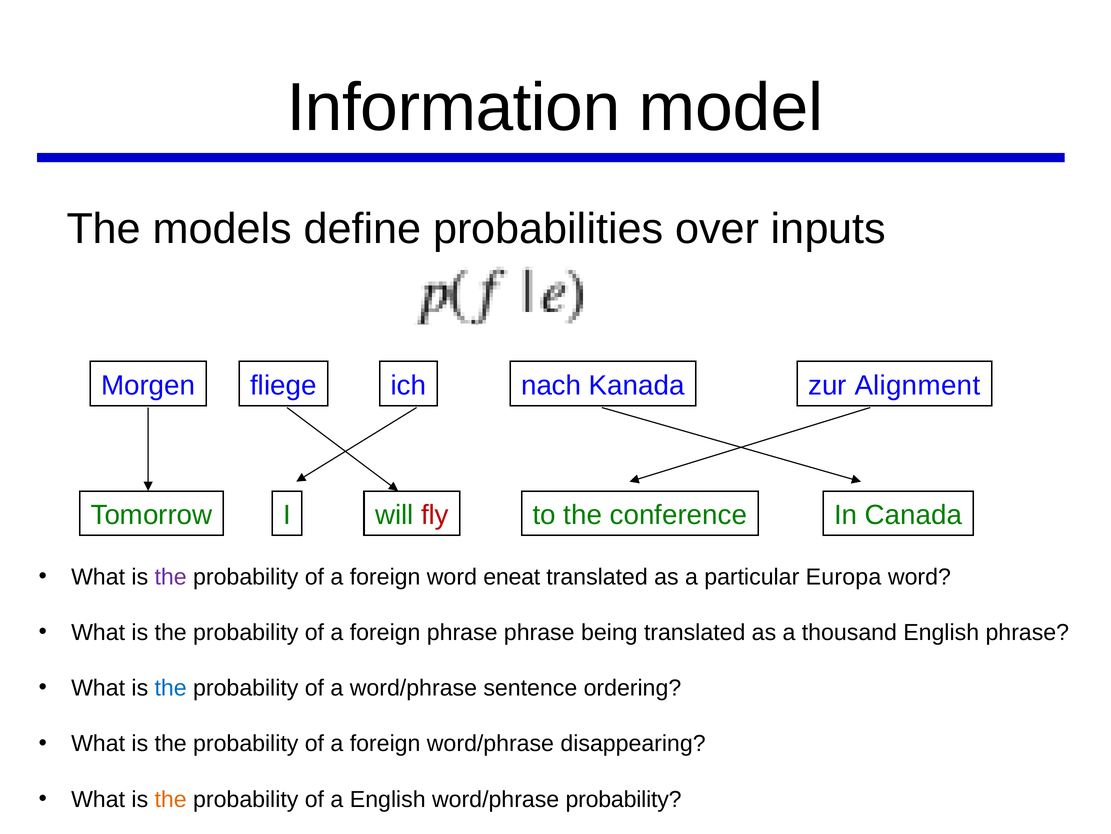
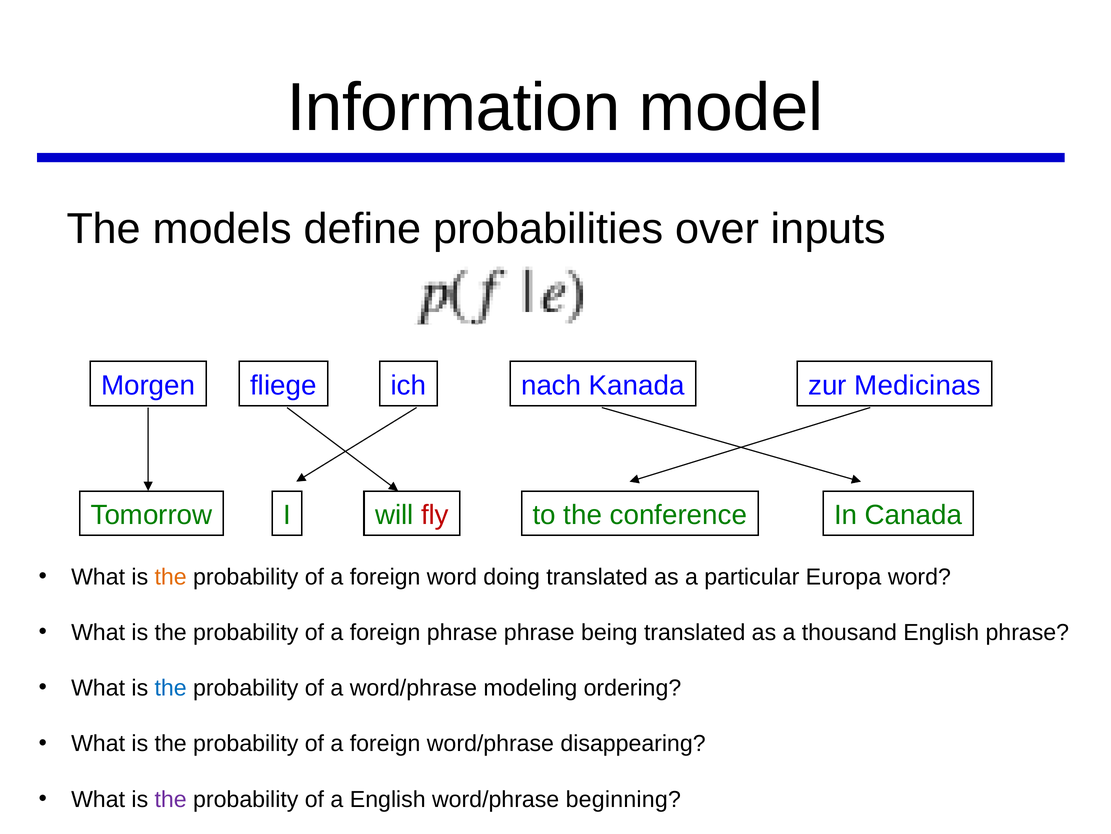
Alignment: Alignment -> Medicinas (917, 385)
the colour: purple -> orange (171, 576)
eneat: eneat -> doing (512, 576)
sentence: sentence -> modeling (530, 688)
the colour: orange -> purple (171, 799)
word/phrase probability: probability -> beginning (623, 799)
